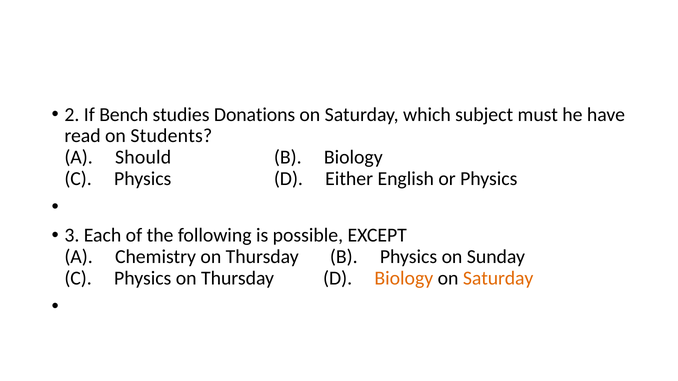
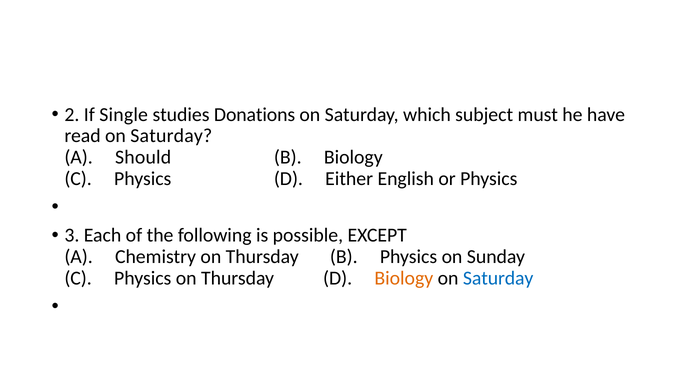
Bench: Bench -> Single (124, 115)
read on Students: Students -> Saturday (171, 136)
Saturday colour: orange -> blue (498, 278)
